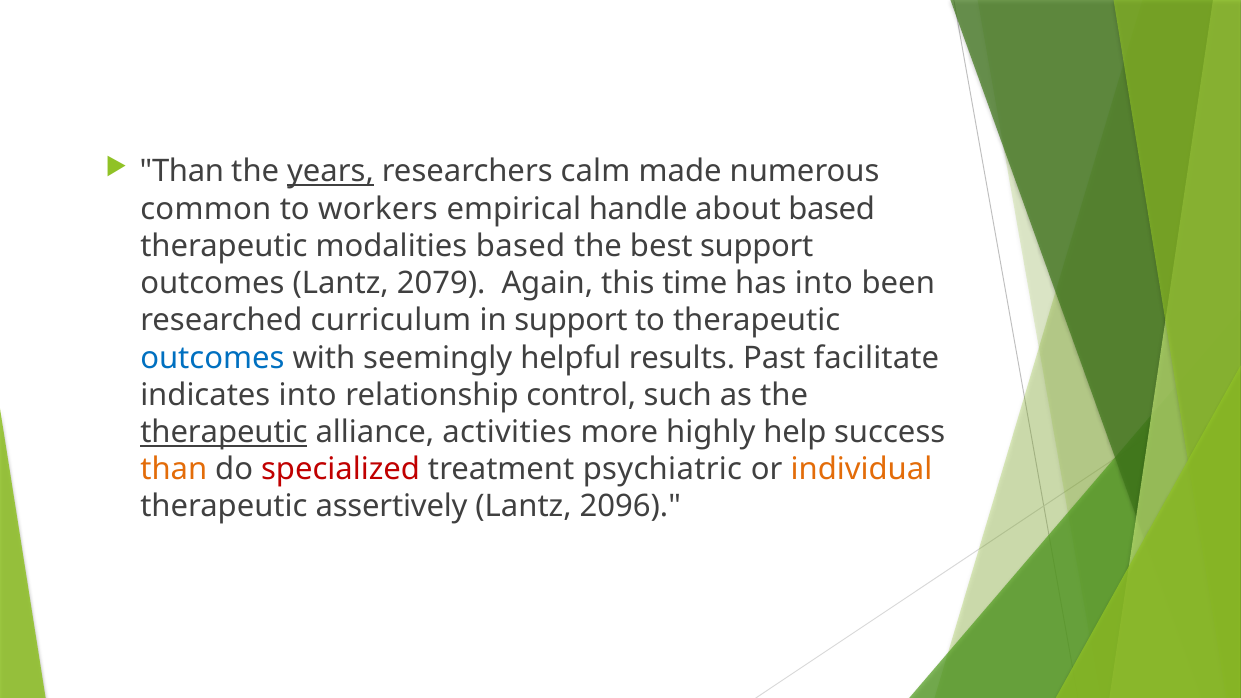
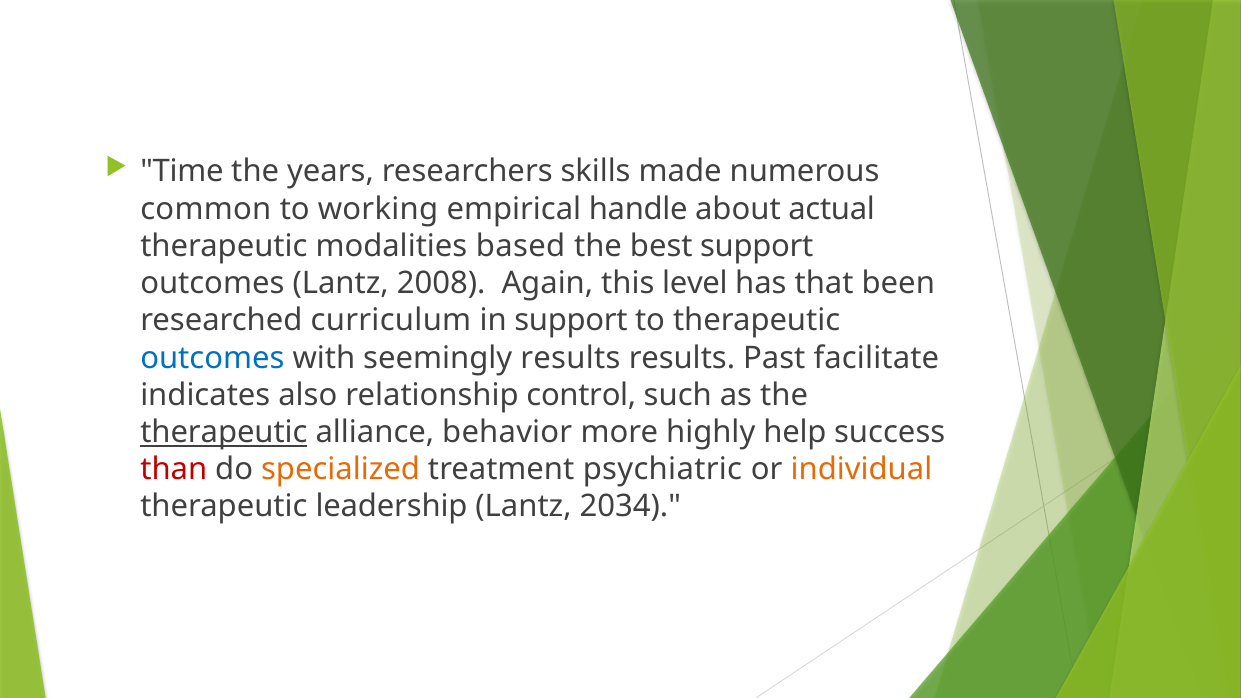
Than: Than -> Time (182, 172)
years underline: present -> none (331, 172)
calm: calm -> skills (596, 172)
workers: workers -> working (378, 209)
about based: based -> actual (832, 209)
2079: 2079 -> 2008 (441, 283)
time: time -> level (695, 283)
has into: into -> that (824, 283)
seemingly helpful: helpful -> results (570, 358)
indicates into: into -> also (308, 395)
activities: activities -> behavior (507, 432)
than colour: orange -> red (174, 470)
specialized colour: red -> orange (341, 470)
assertively: assertively -> leadership (392, 507)
2096: 2096 -> 2034 (630, 507)
